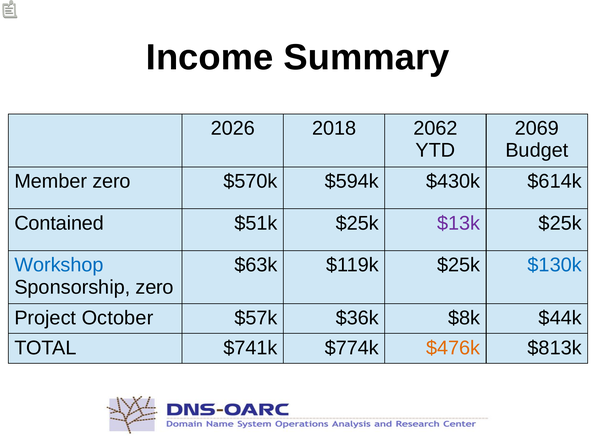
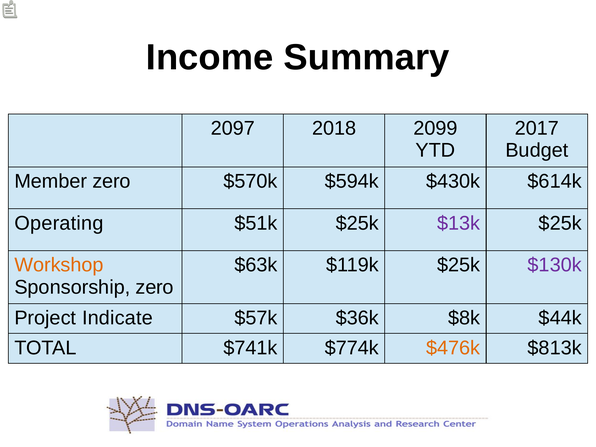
2026: 2026 -> 2097 (233, 128)
2062: 2062 -> 2099 (435, 128)
2069: 2069 -> 2017 (537, 128)
Contained: Contained -> Operating (59, 223)
Workshop colour: blue -> orange (59, 265)
$130k colour: blue -> purple (555, 265)
October: October -> Indicate (117, 318)
